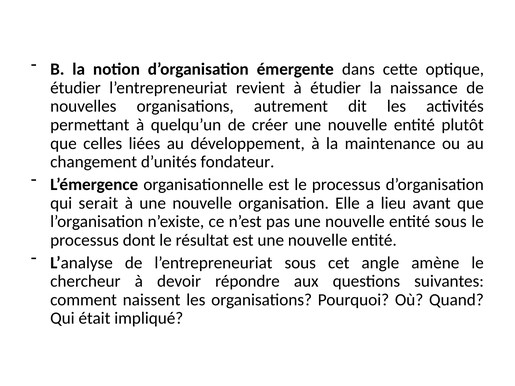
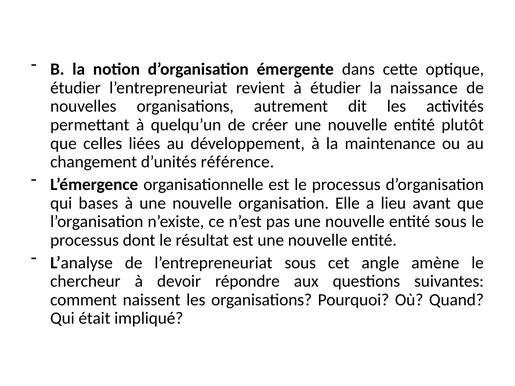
fondateur: fondateur -> référence (237, 162)
serait: serait -> bases (98, 203)
